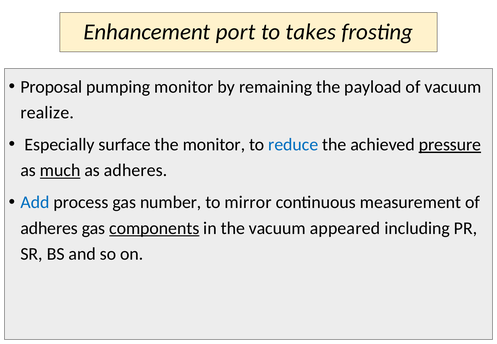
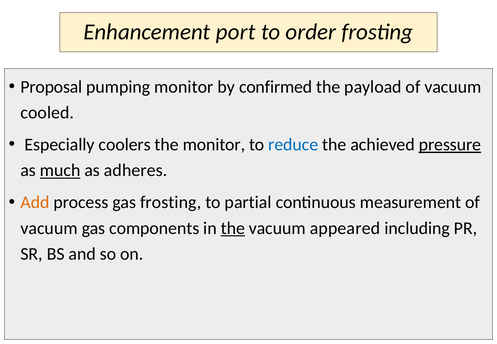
takes: takes -> order (311, 32)
remaining: remaining -> confirmed (276, 87)
realize: realize -> cooled (47, 113)
surface: surface -> coolers (125, 145)
Add colour: blue -> orange (35, 202)
gas number: number -> frosting (171, 202)
mirror: mirror -> partial (248, 202)
adheres: adheres -> vacuum (49, 228)
components underline: present -> none (154, 228)
the underline: none -> present (233, 228)
